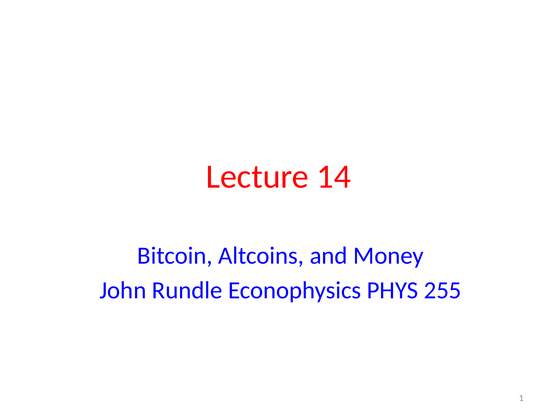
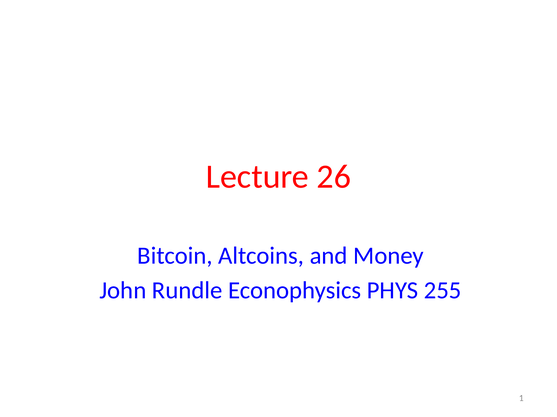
14: 14 -> 26 (334, 177)
